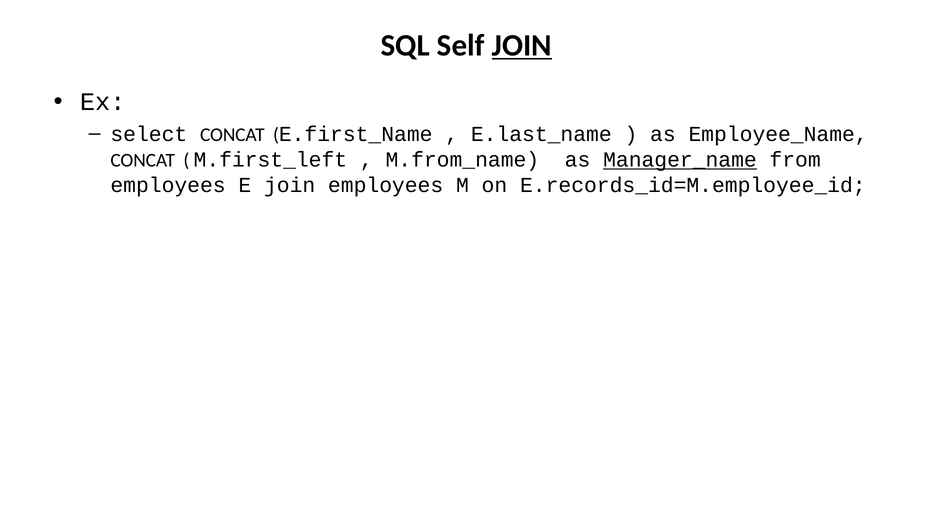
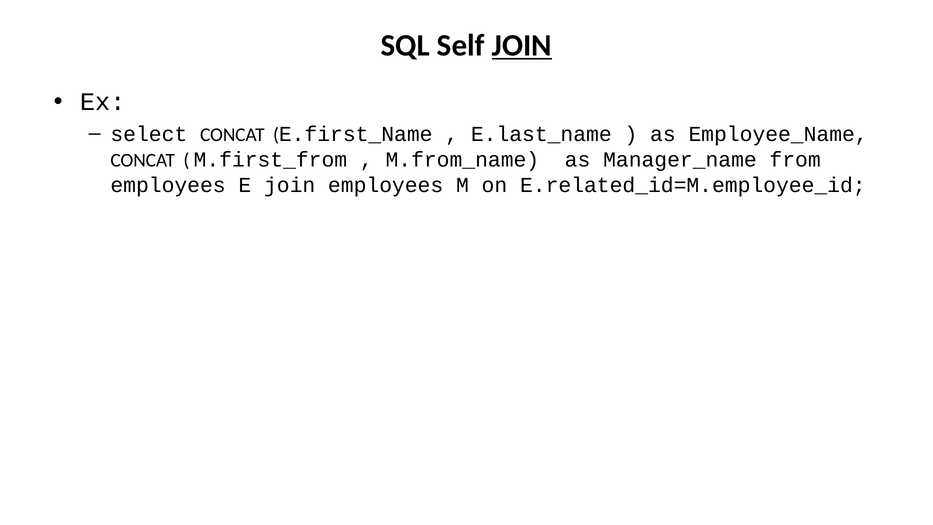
M.first_left: M.first_left -> M.first_from (270, 160)
Manager_name underline: present -> none (680, 160)
E.records_id=M.employee_id: E.records_id=M.employee_id -> E.related_id=M.employee_id (693, 185)
